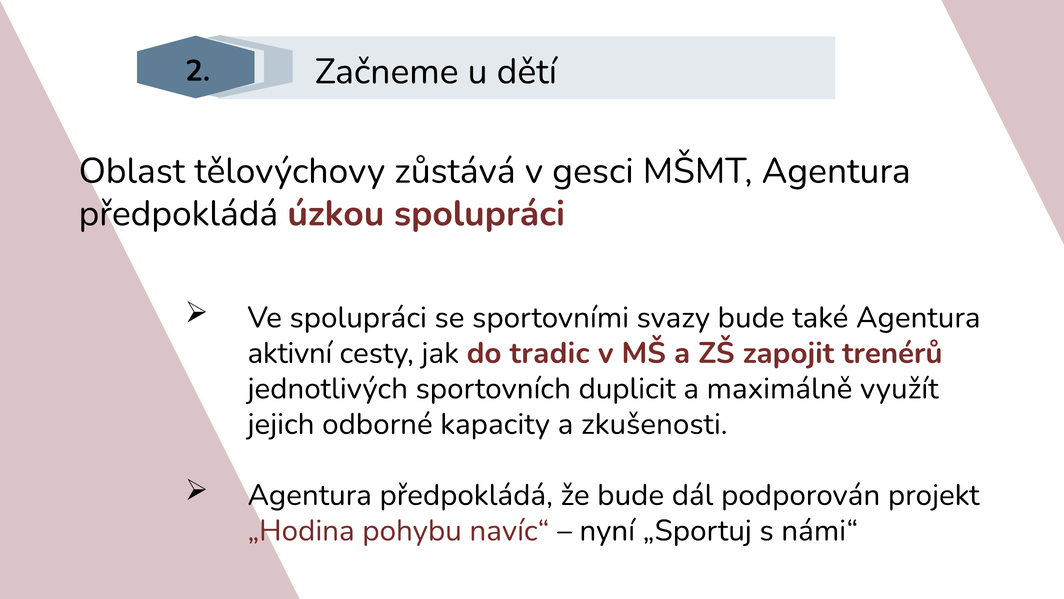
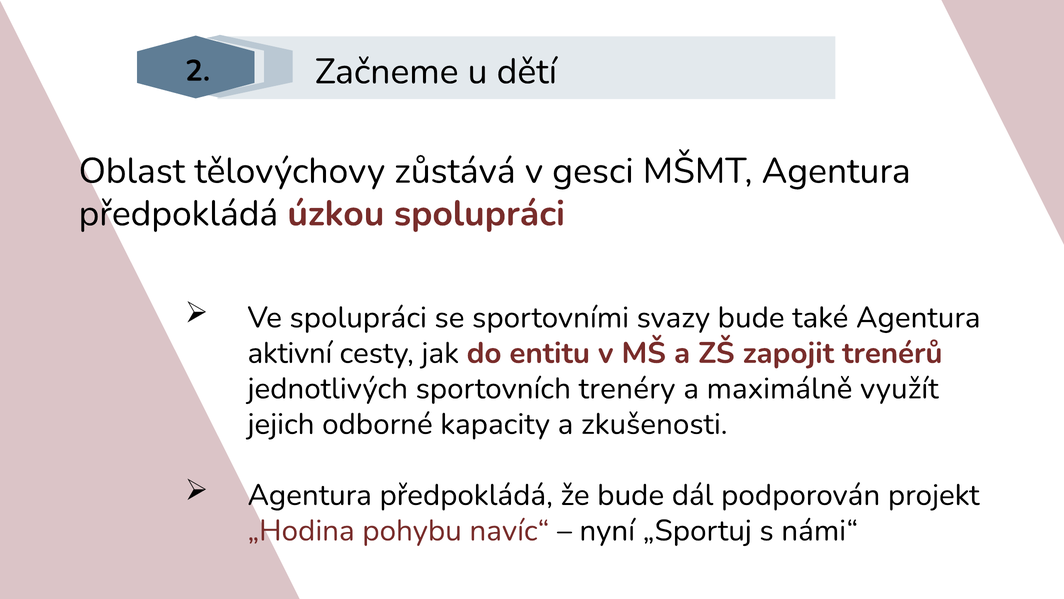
tradic: tradic -> entitu (550, 353)
duplicit: duplicit -> trenéry (627, 388)
